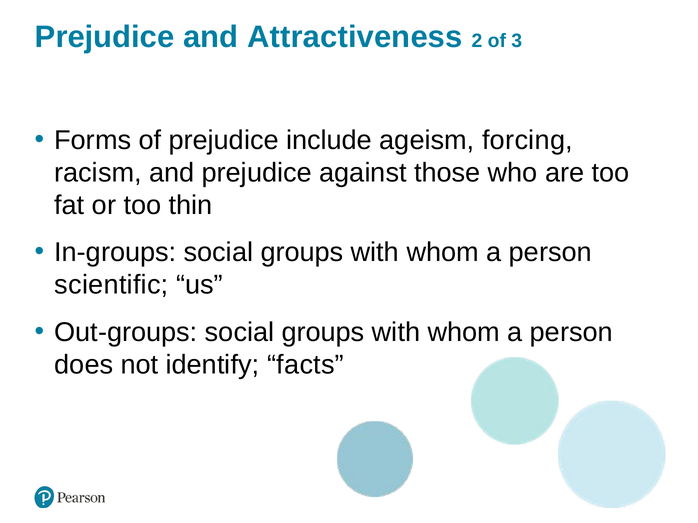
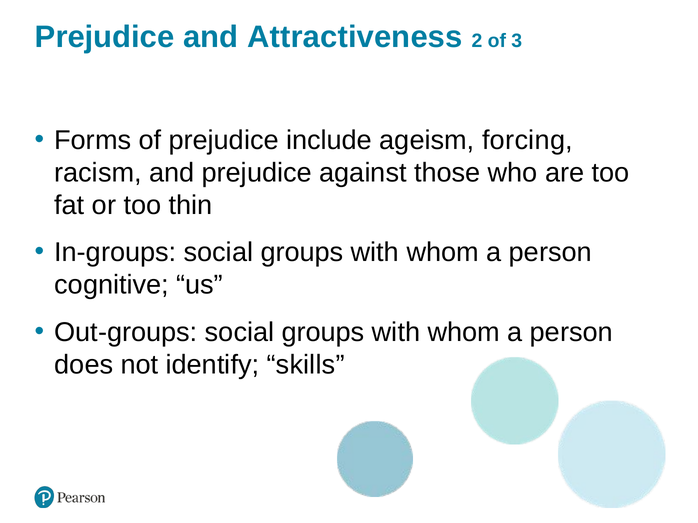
scientific: scientific -> cognitive (112, 285)
facts: facts -> skills (306, 365)
